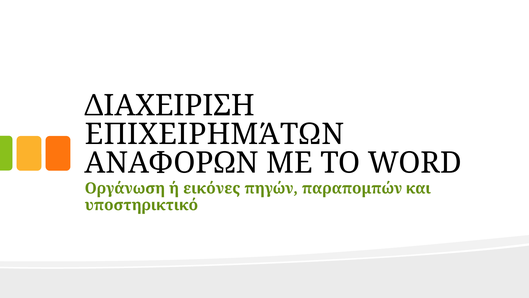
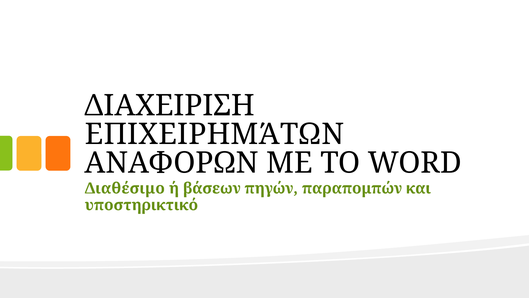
Οργάνωση: Οργάνωση -> Διαθέσιμο (125, 188)
εικόνες: εικόνες -> βάσεων (212, 188)
